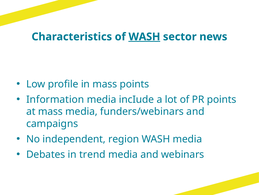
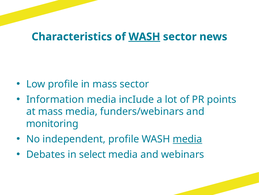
mass points: points -> sector (134, 84)
campaigns: campaigns -> monitoring (52, 123)
independent region: region -> profile (124, 139)
media underline: none -> present (187, 139)
trend: trend -> select (93, 154)
